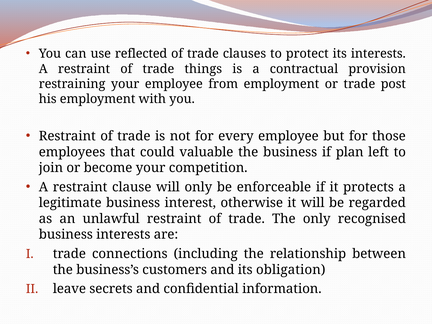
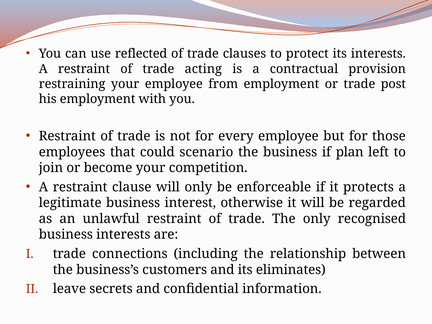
things: things -> acting (203, 69)
valuable: valuable -> scenario (206, 152)
obligation: obligation -> eliminates (291, 270)
